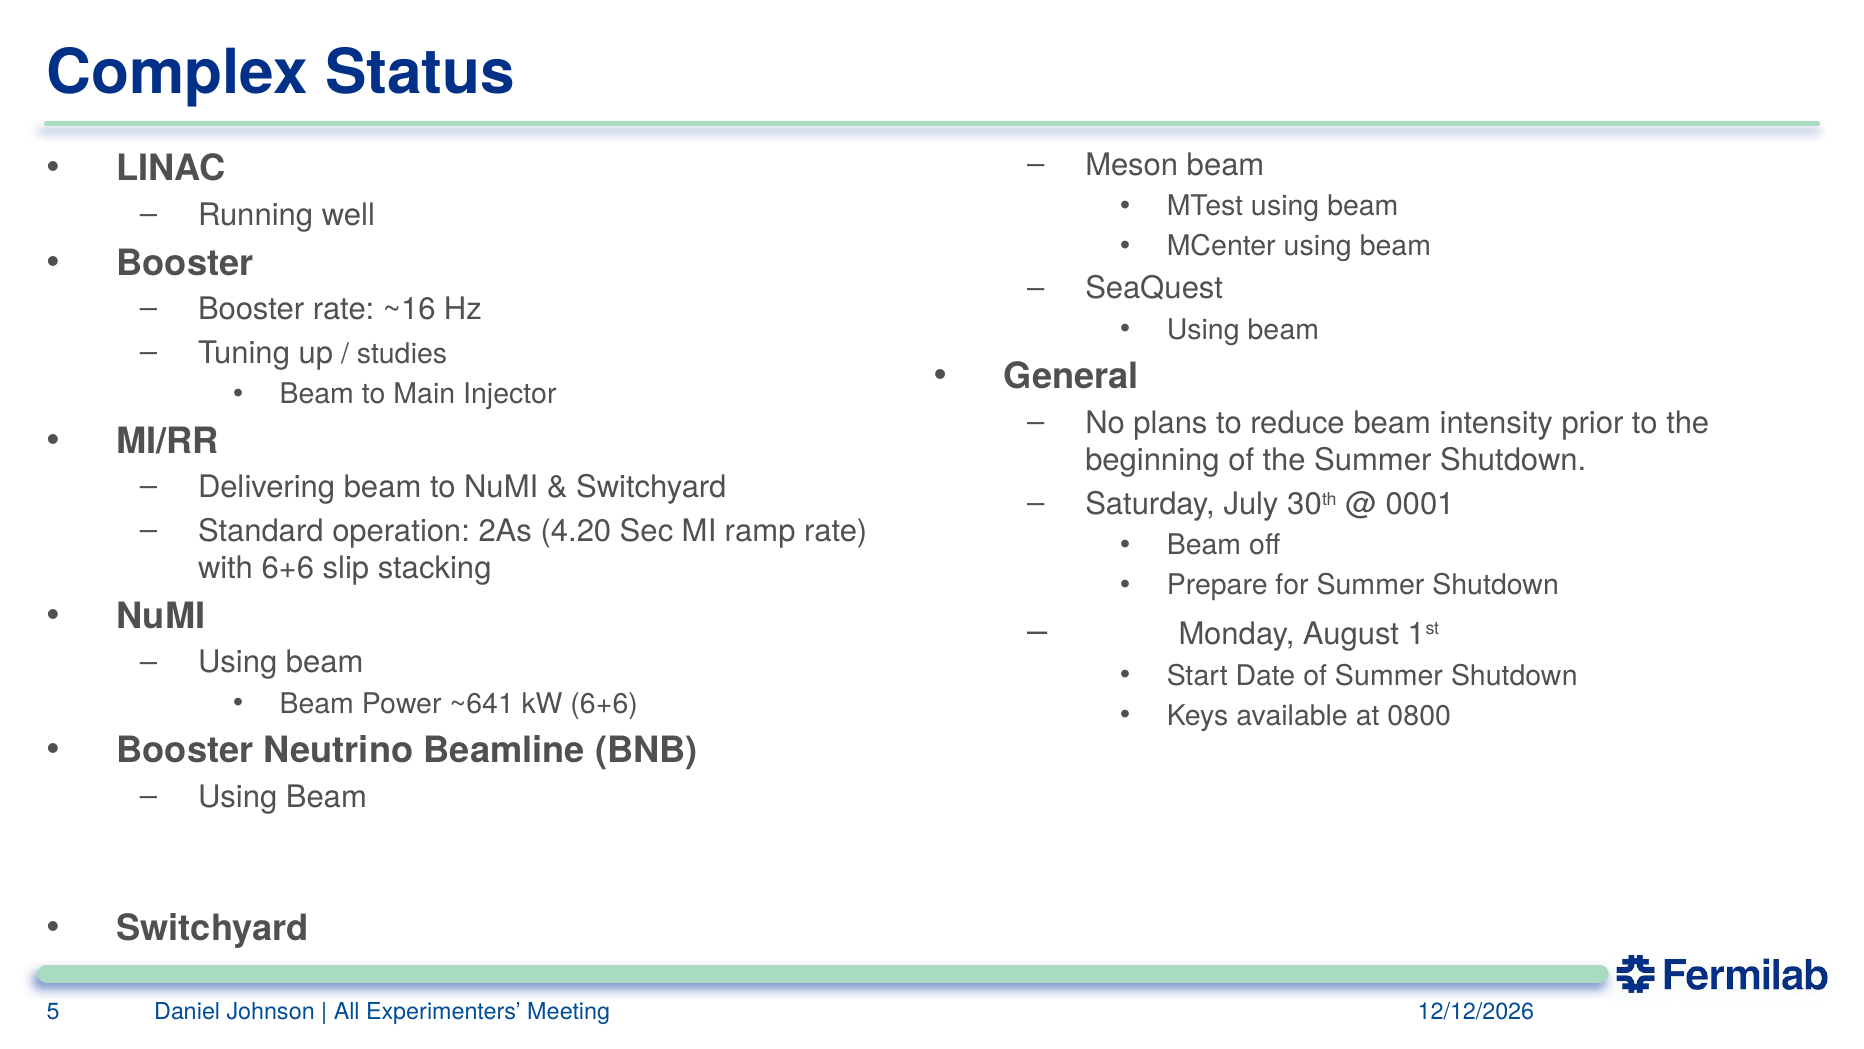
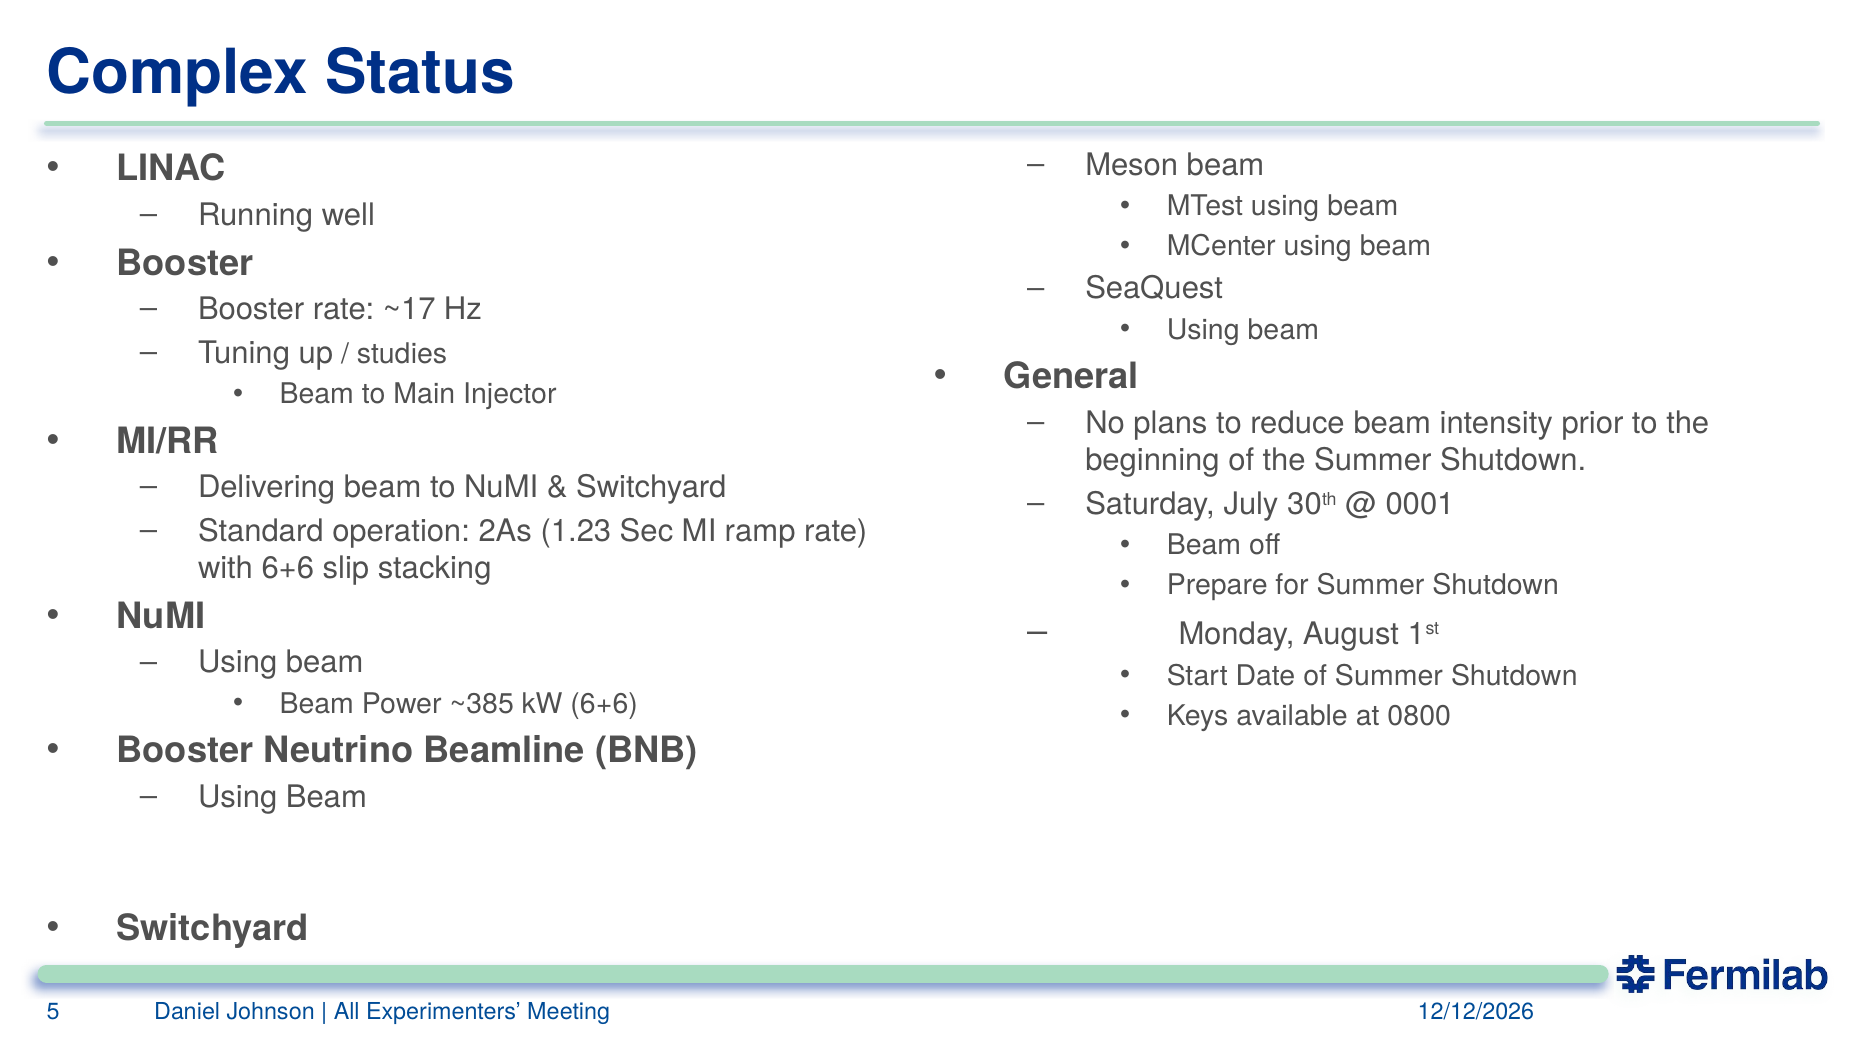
~16: ~16 -> ~17 (409, 309)
4.20: 4.20 -> 1.23 (576, 531)
~641: ~641 -> ~385 (482, 704)
